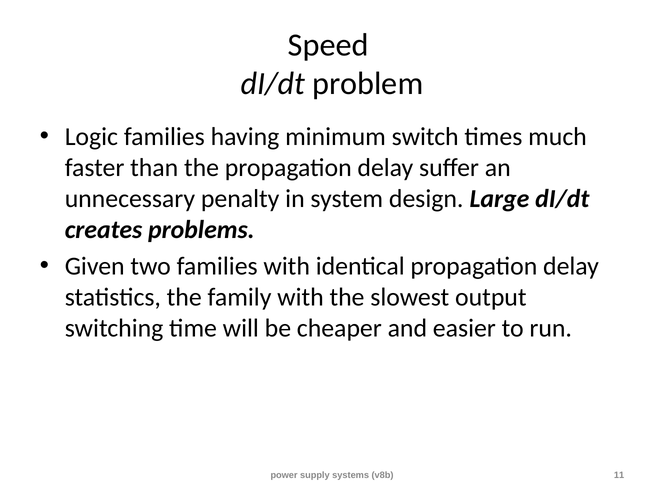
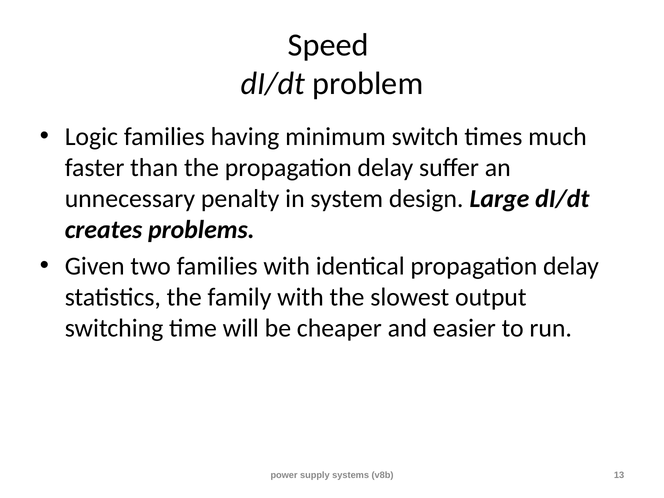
11: 11 -> 13 (619, 475)
